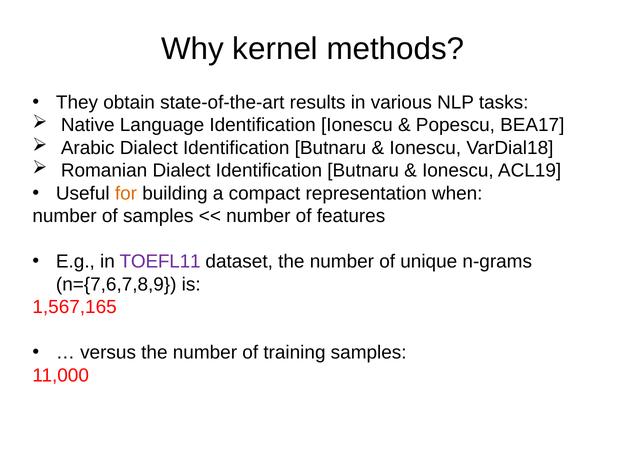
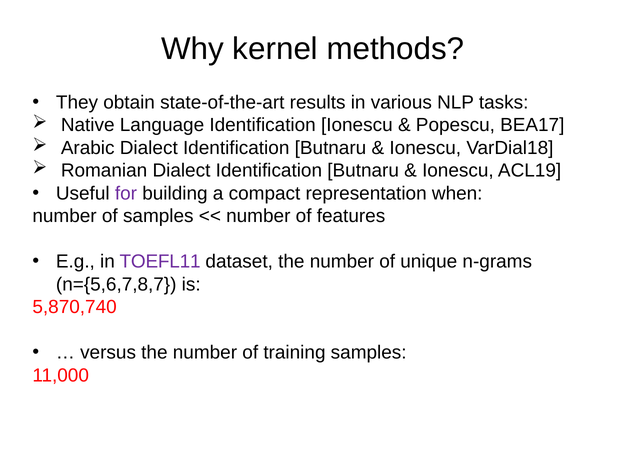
for colour: orange -> purple (126, 193)
n={7,6,7,8,9: n={7,6,7,8,9 -> n={5,6,7,8,7 (116, 284)
1,567,165: 1,567,165 -> 5,870,740 (75, 307)
